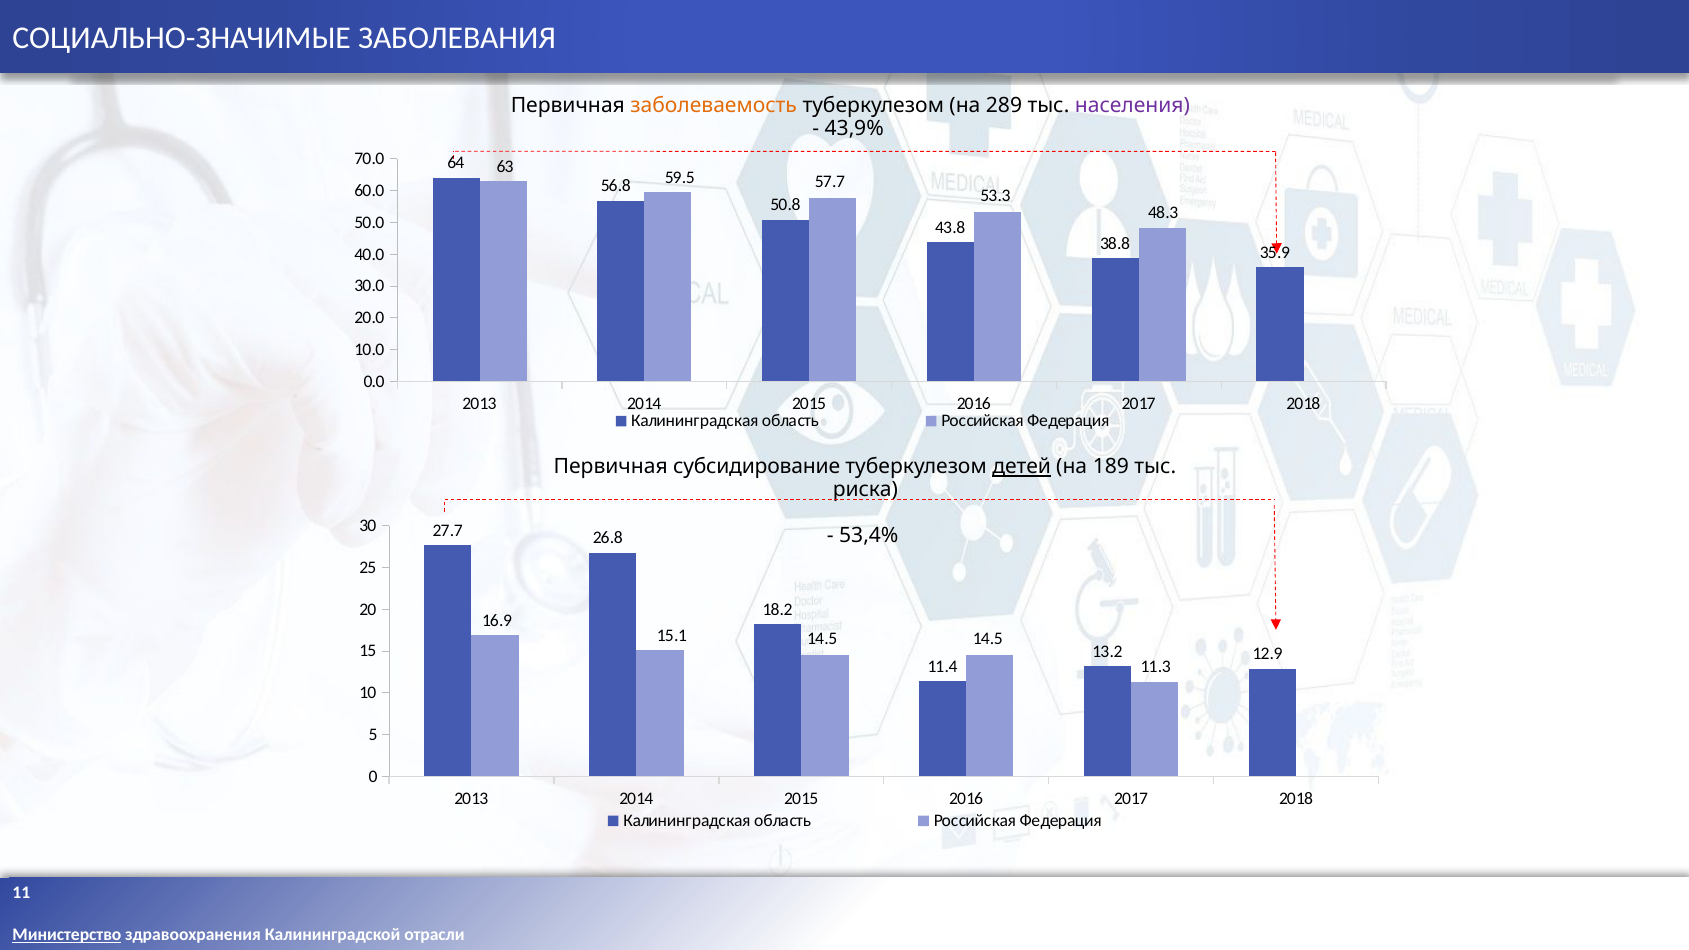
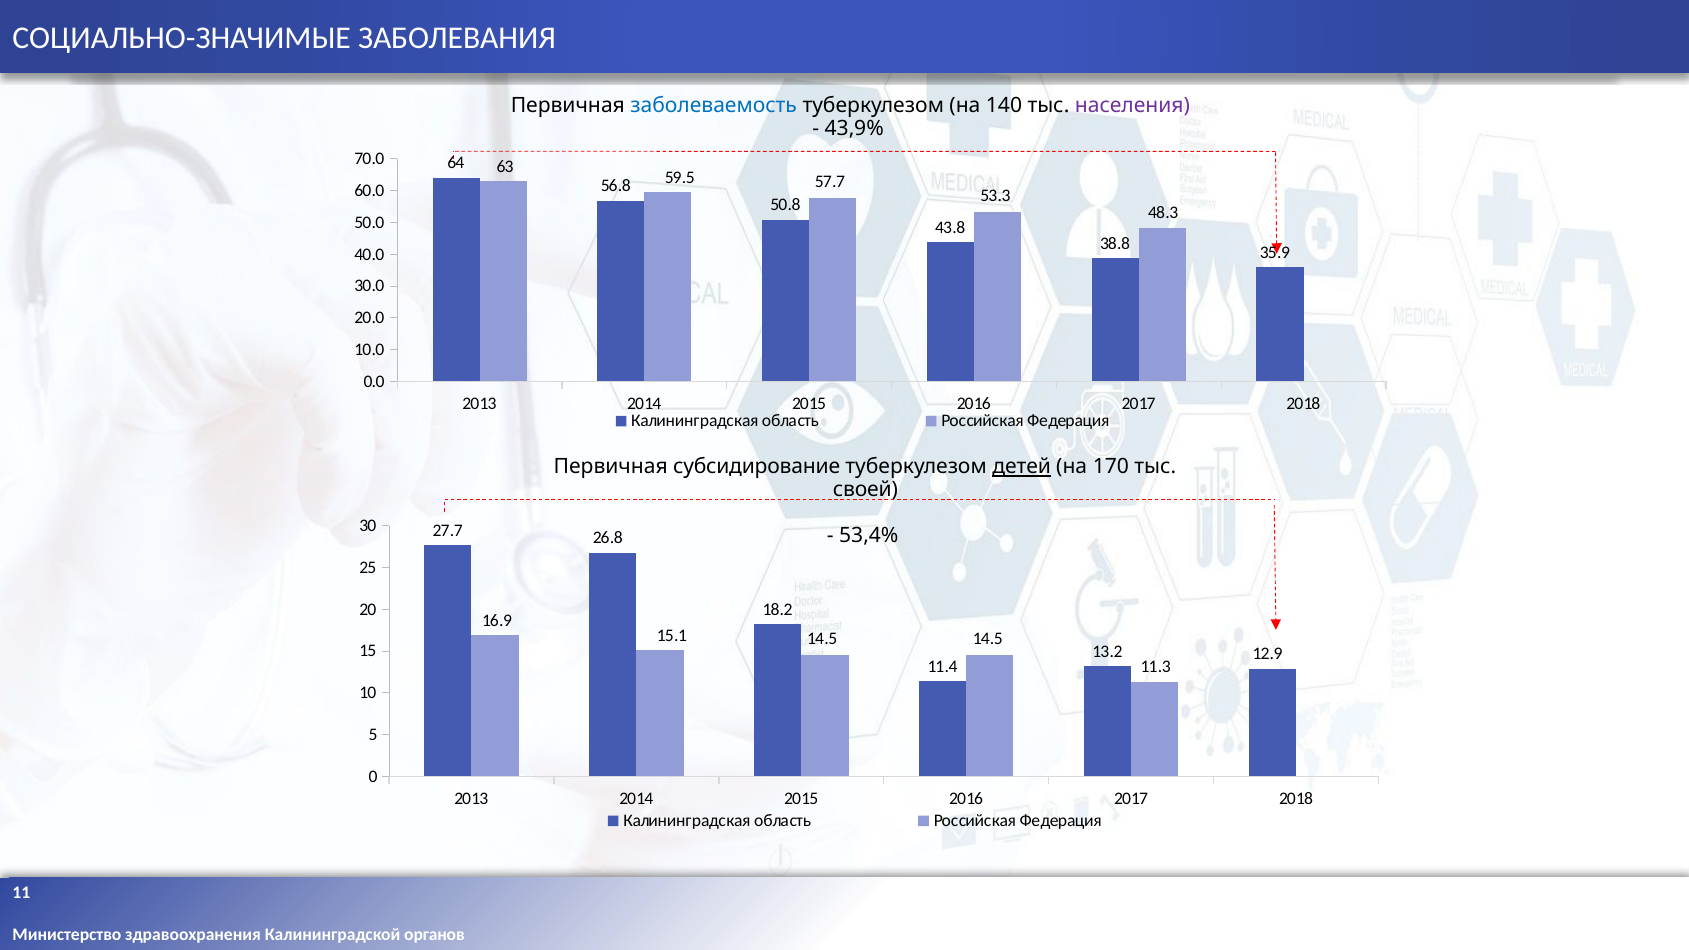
заболеваемость colour: orange -> blue (714, 106)
289: 289 -> 140 (1004, 106)
189: 189 -> 170 (1111, 467)
риска: риска -> своей (865, 490)
Министерство underline: present -> none (67, 935)
отрасли: отрасли -> органов (434, 935)
